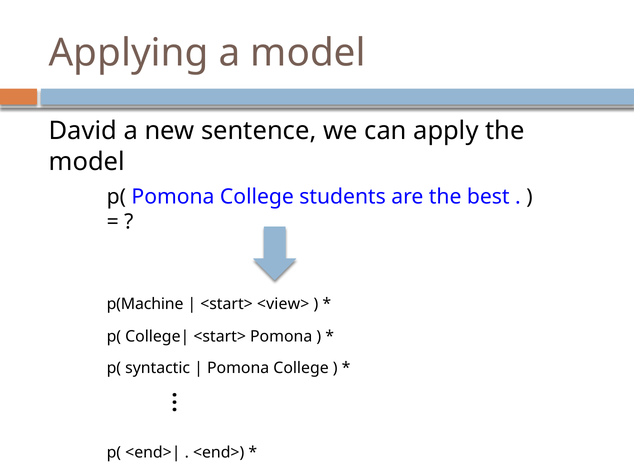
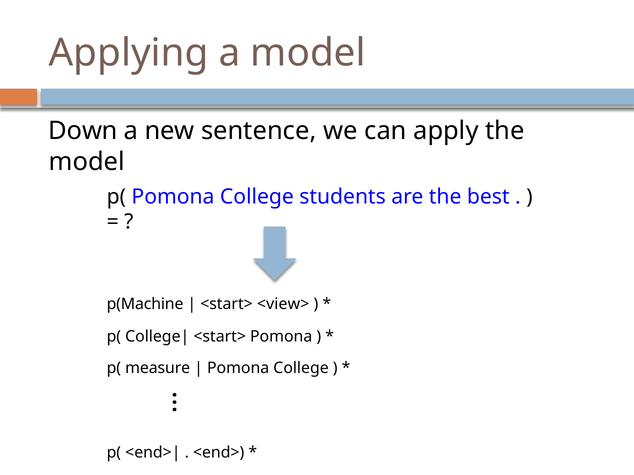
David: David -> Down (83, 131)
syntactic: syntactic -> measure (158, 369)
